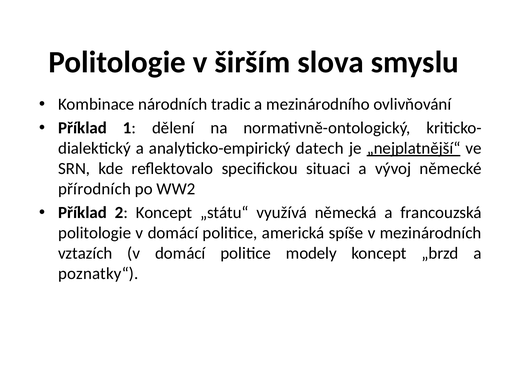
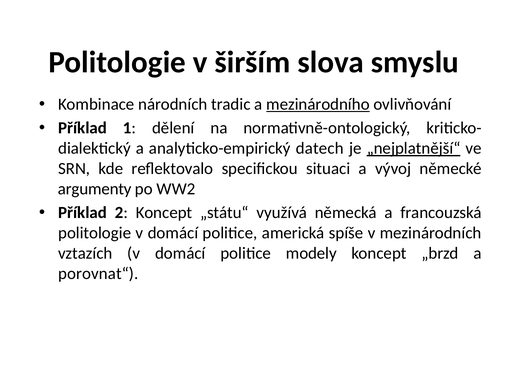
mezinárodního underline: none -> present (318, 104)
přírodních: přírodních -> argumenty (95, 189)
poznatky“: poznatky“ -> porovnat“ (98, 274)
